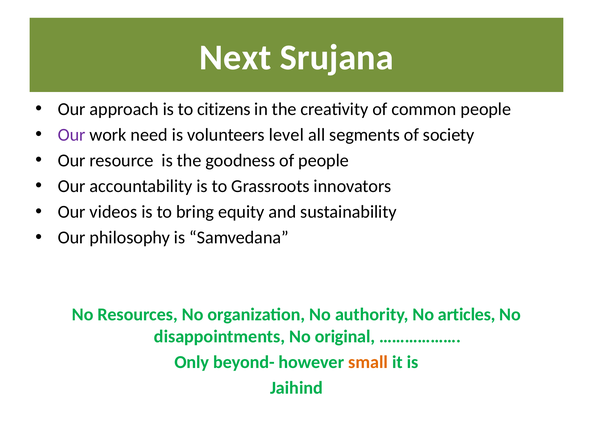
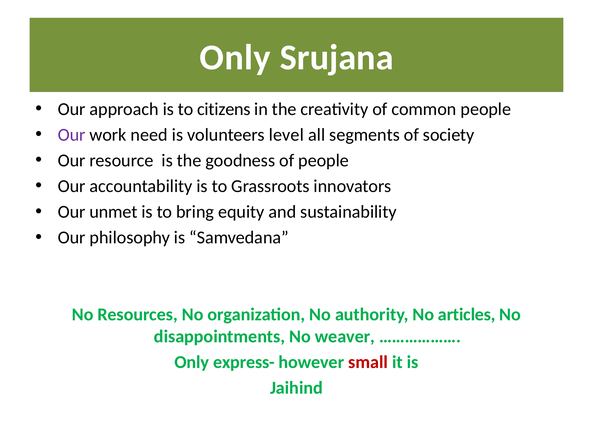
Next: Next -> Only (235, 57)
videos: videos -> unmet (114, 212)
original: original -> weaver (345, 336)
beyond-: beyond- -> express- (244, 362)
small colour: orange -> red (368, 362)
